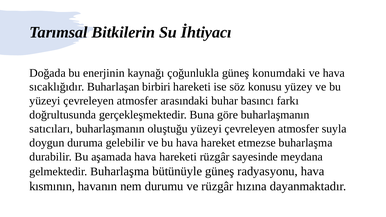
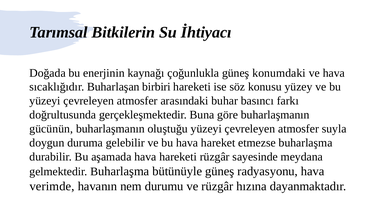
satıcıları: satıcıları -> gücünün (51, 129)
kısmının: kısmının -> verimde (52, 186)
